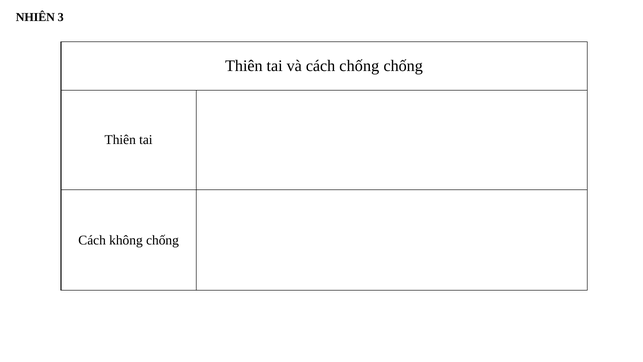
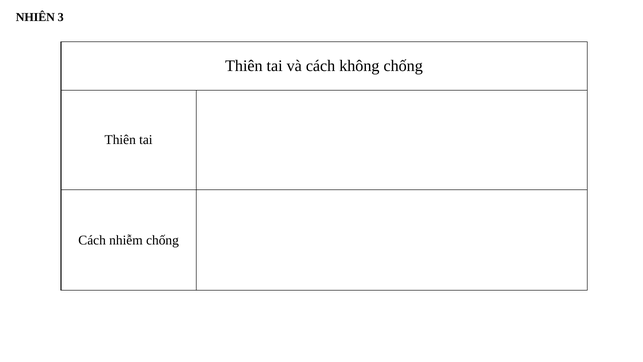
cách chống: chống -> không (359, 66)
không: không -> nhiễm (126, 240)
